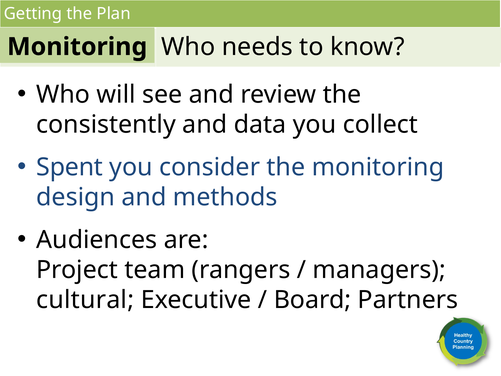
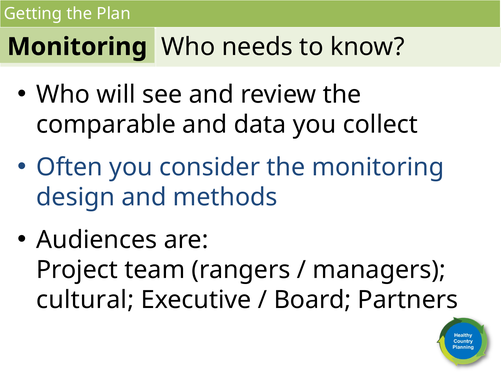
consistently: consistently -> comparable (106, 124)
Spent: Spent -> Often (70, 167)
